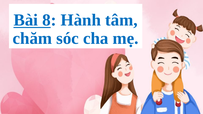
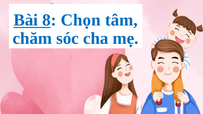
Hành: Hành -> Chọn (81, 20)
